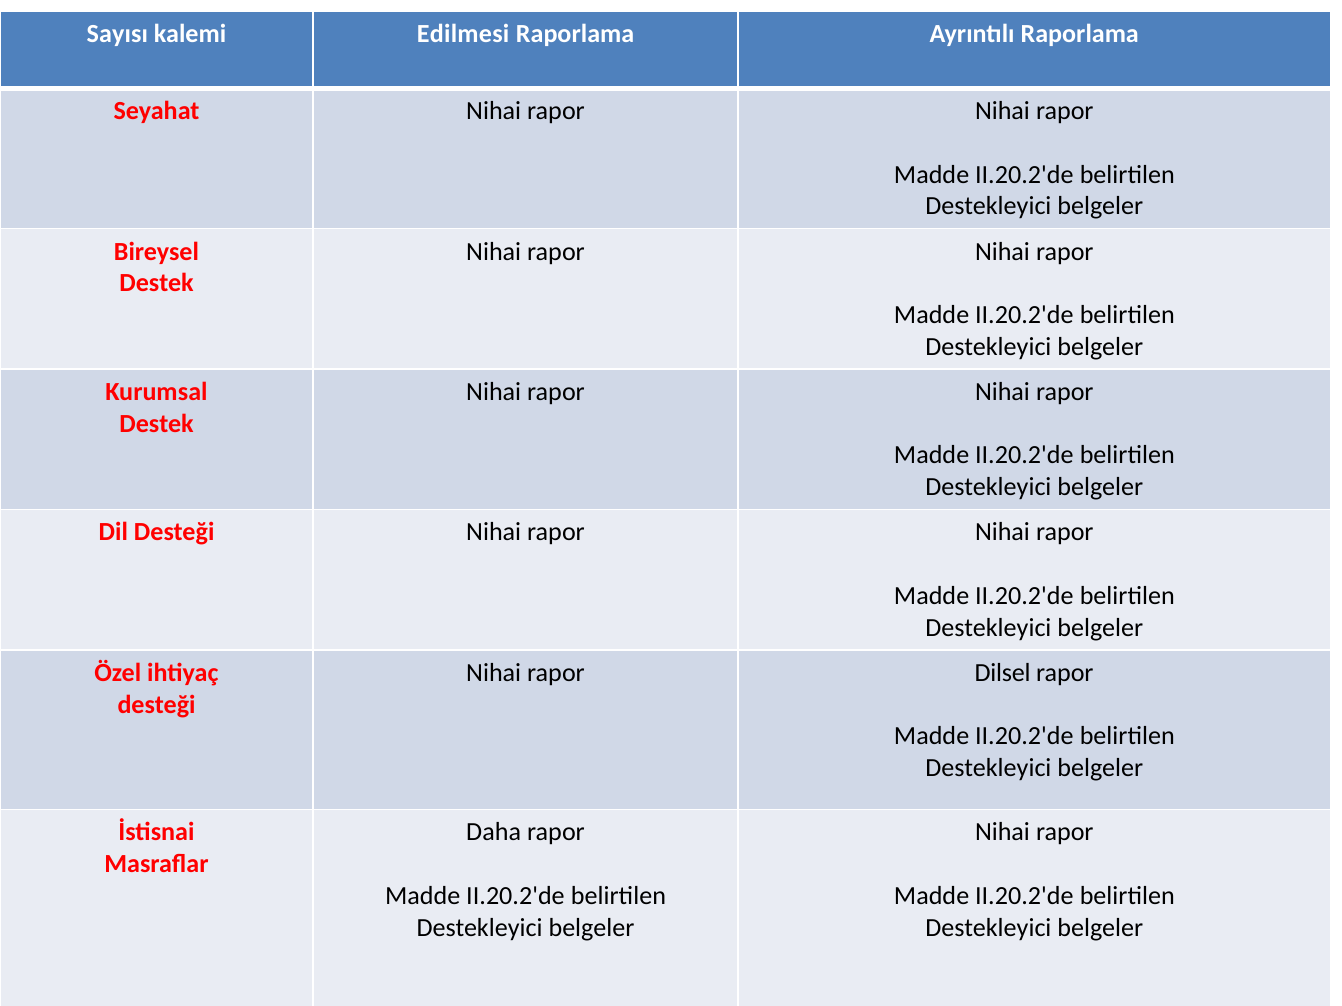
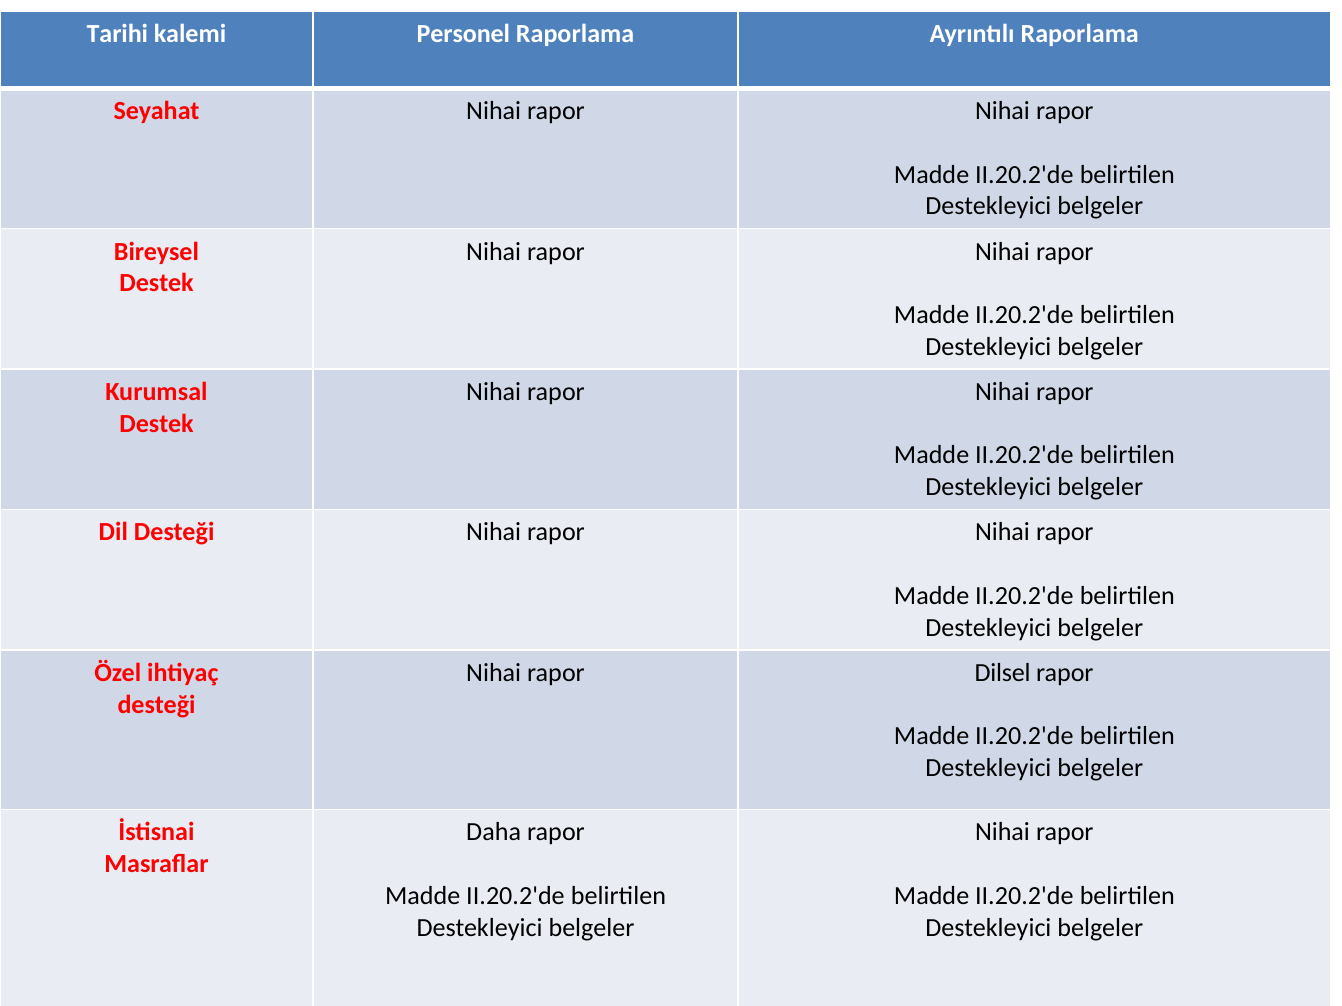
Sayısı: Sayısı -> Tarihi (117, 34)
Edilmesi: Edilmesi -> Personel (463, 34)
